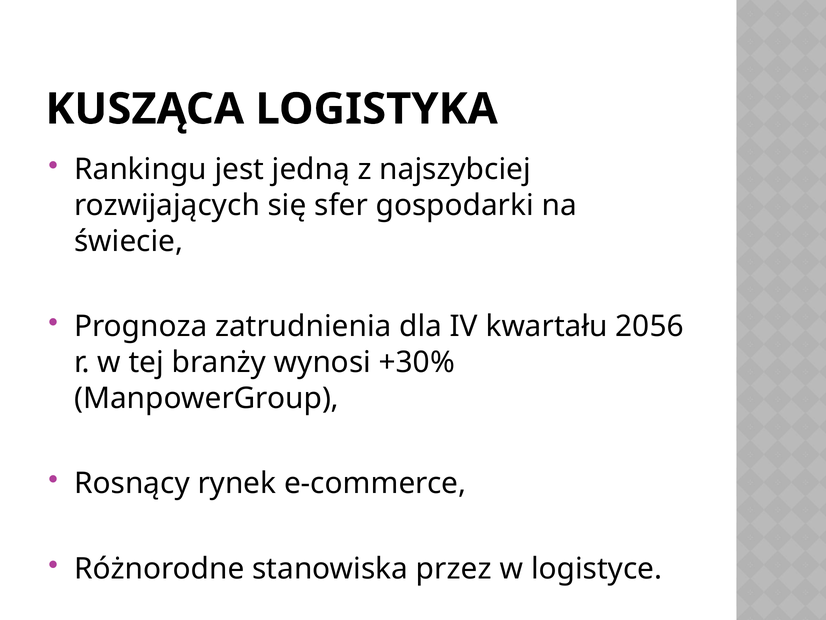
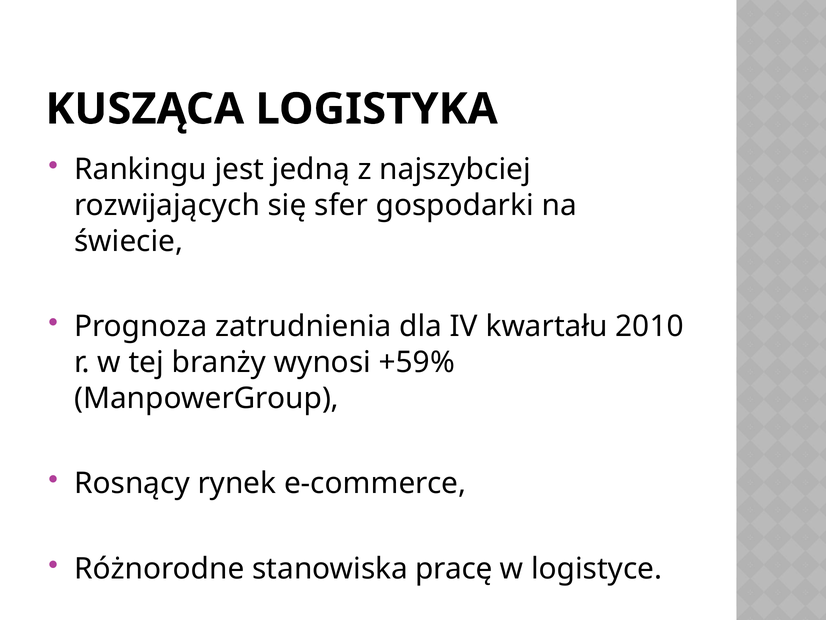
2056: 2056 -> 2010 (650, 326)
+30%: +30% -> +59% (417, 362)
przez: przez -> pracę (454, 569)
